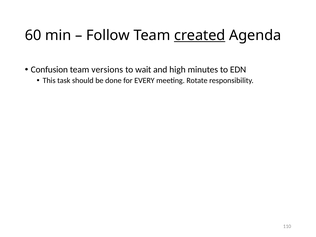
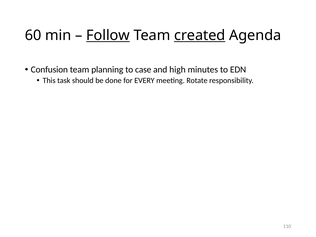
Follow underline: none -> present (108, 35)
versions: versions -> planning (107, 70)
wait: wait -> case (143, 70)
